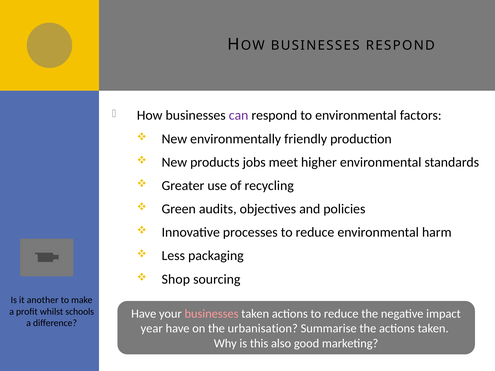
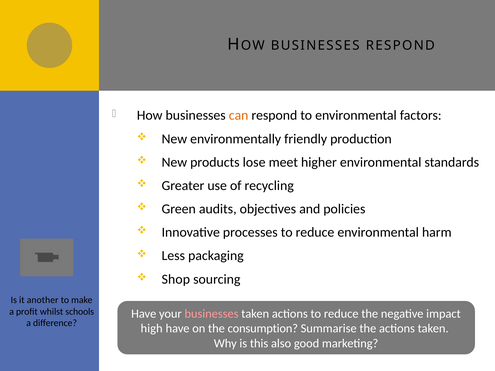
can colour: purple -> orange (239, 115)
jobs: jobs -> lose (254, 162)
year: year -> high (152, 329)
urbanisation: urbanisation -> consumption (263, 329)
